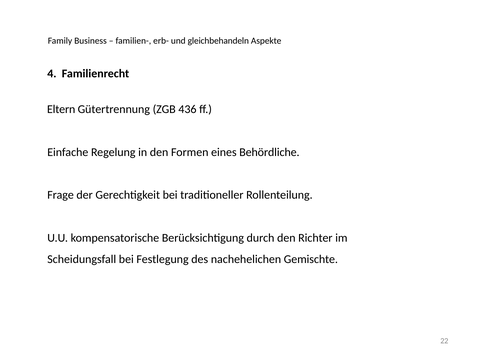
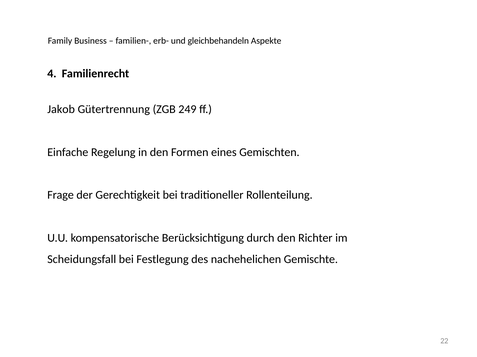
Eltern: Eltern -> Jakob (61, 109)
436: 436 -> 249 (187, 109)
Behördliche: Behördliche -> Gemischten (269, 152)
